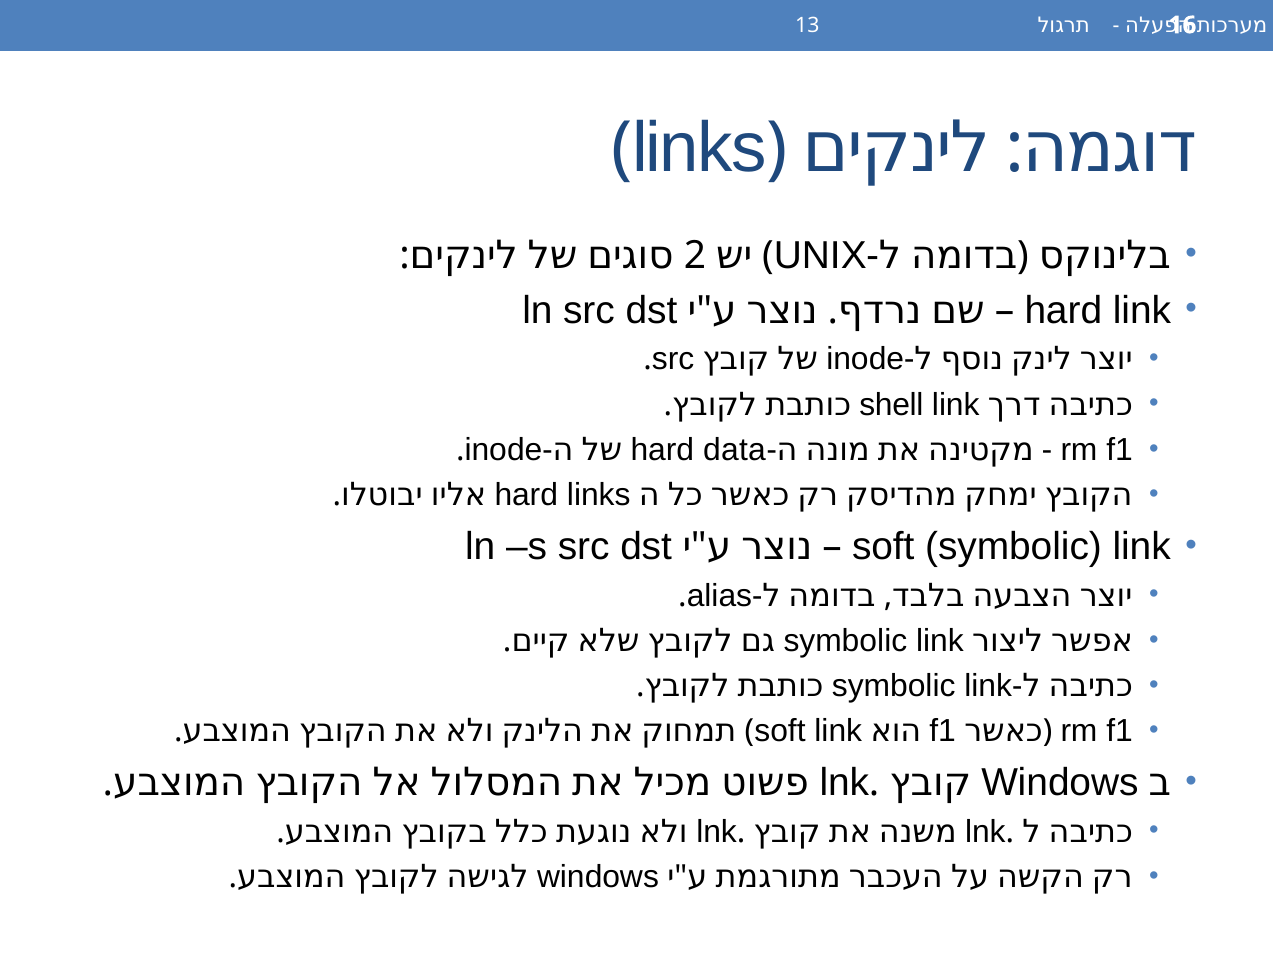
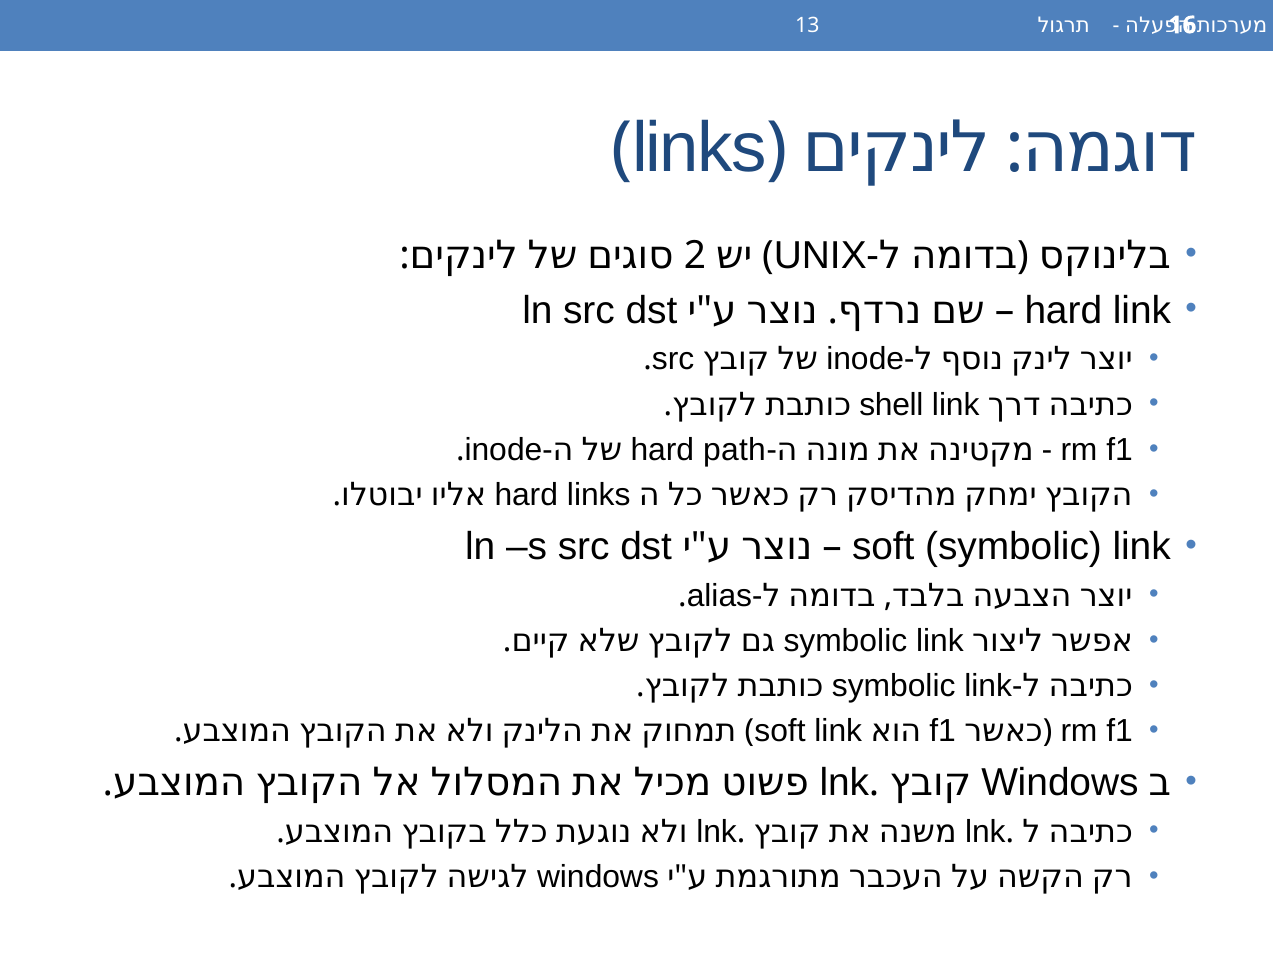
data: data -> path (735, 450)
